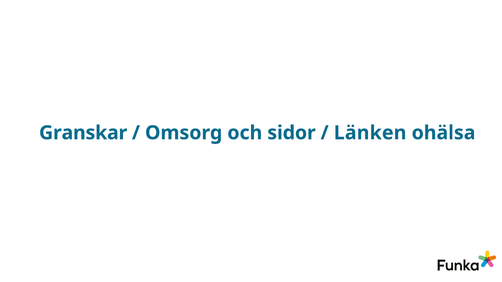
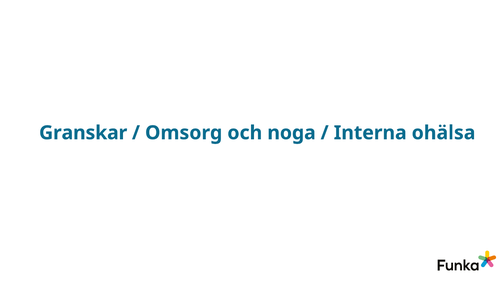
sidor: sidor -> noga (292, 133)
Länken: Länken -> Interna (370, 133)
